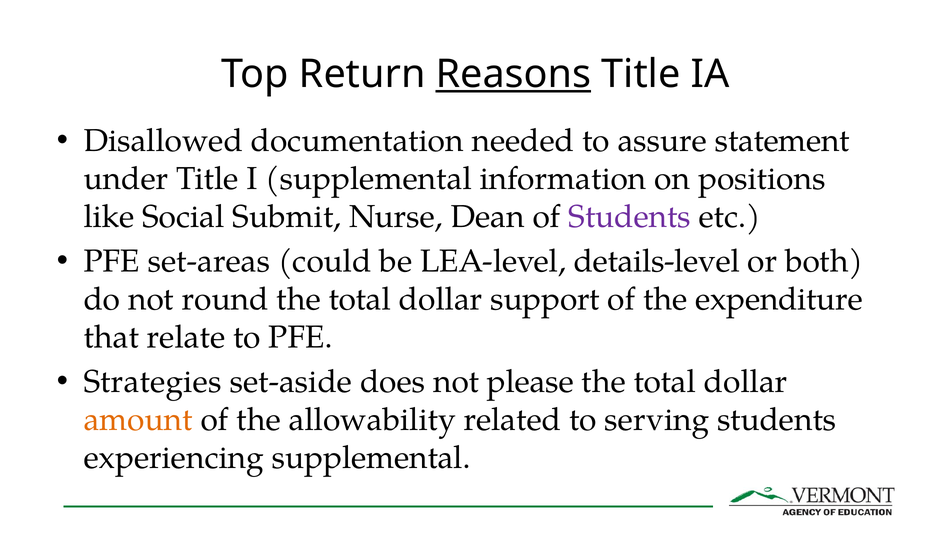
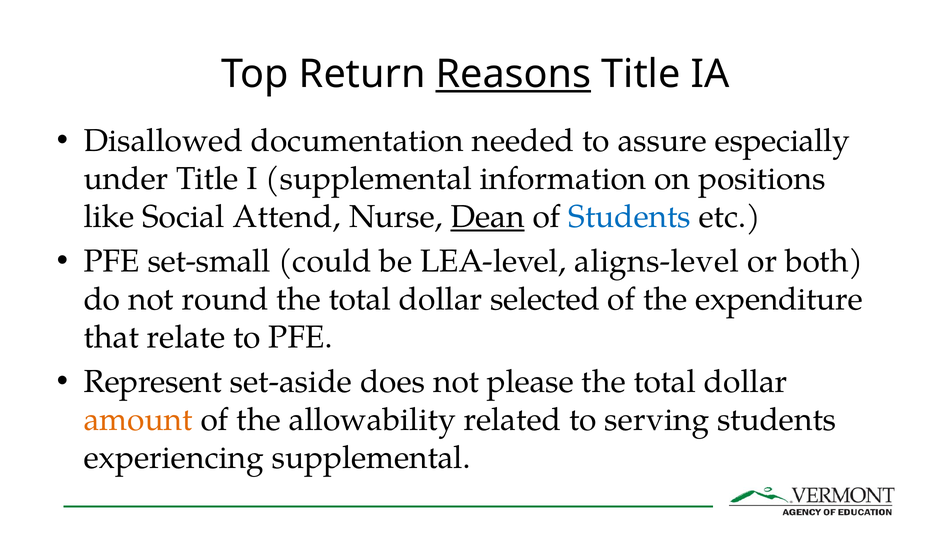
statement: statement -> especially (782, 141)
Submit: Submit -> Attend (287, 217)
Dean underline: none -> present (488, 217)
Students colour: purple -> blue (630, 217)
set-areas: set-areas -> set-small (209, 261)
details-level: details-level -> aligns-level (657, 261)
support: support -> selected (545, 299)
Strategies: Strategies -> Represent (153, 382)
